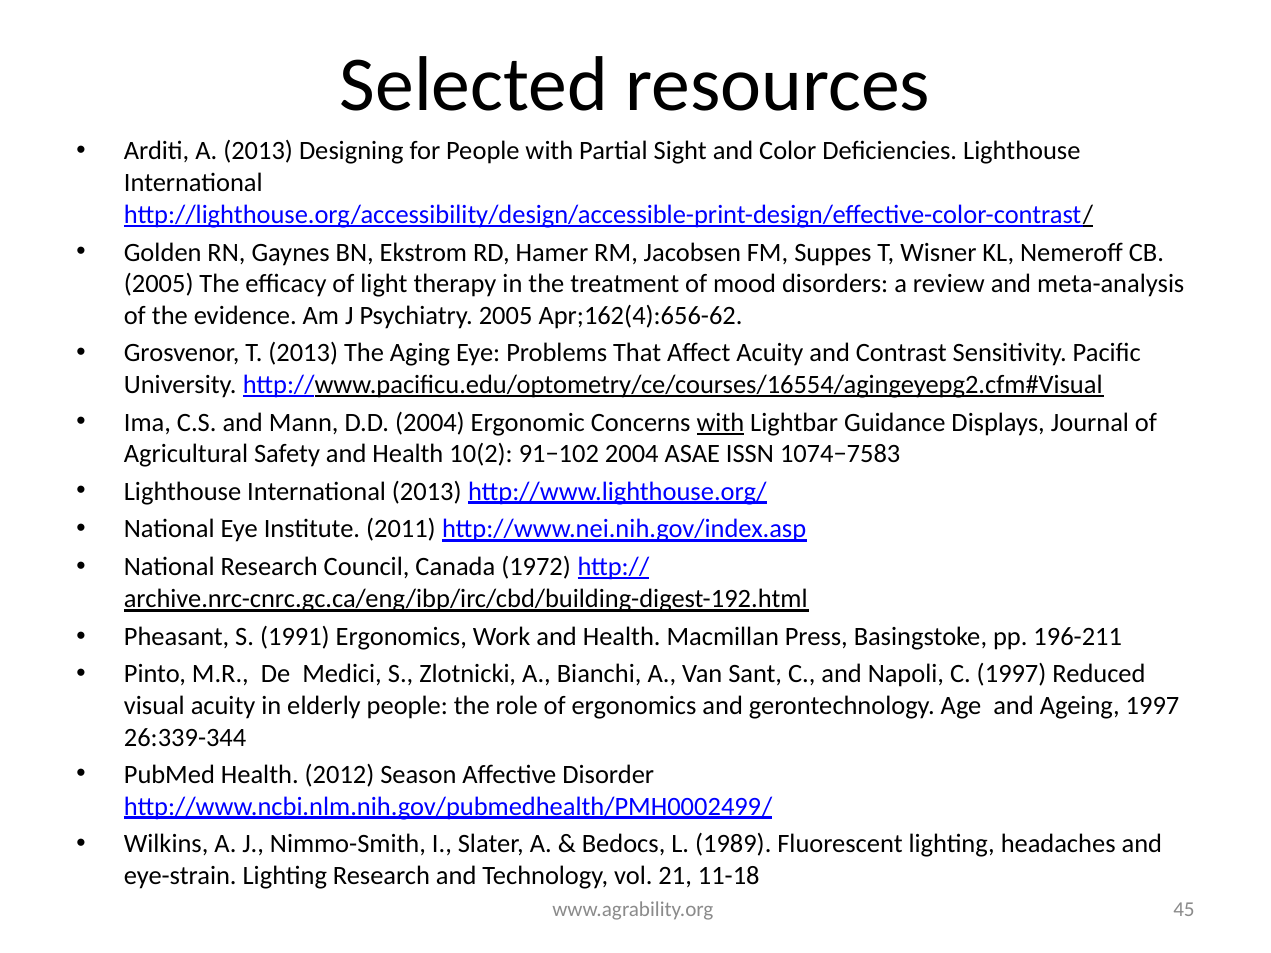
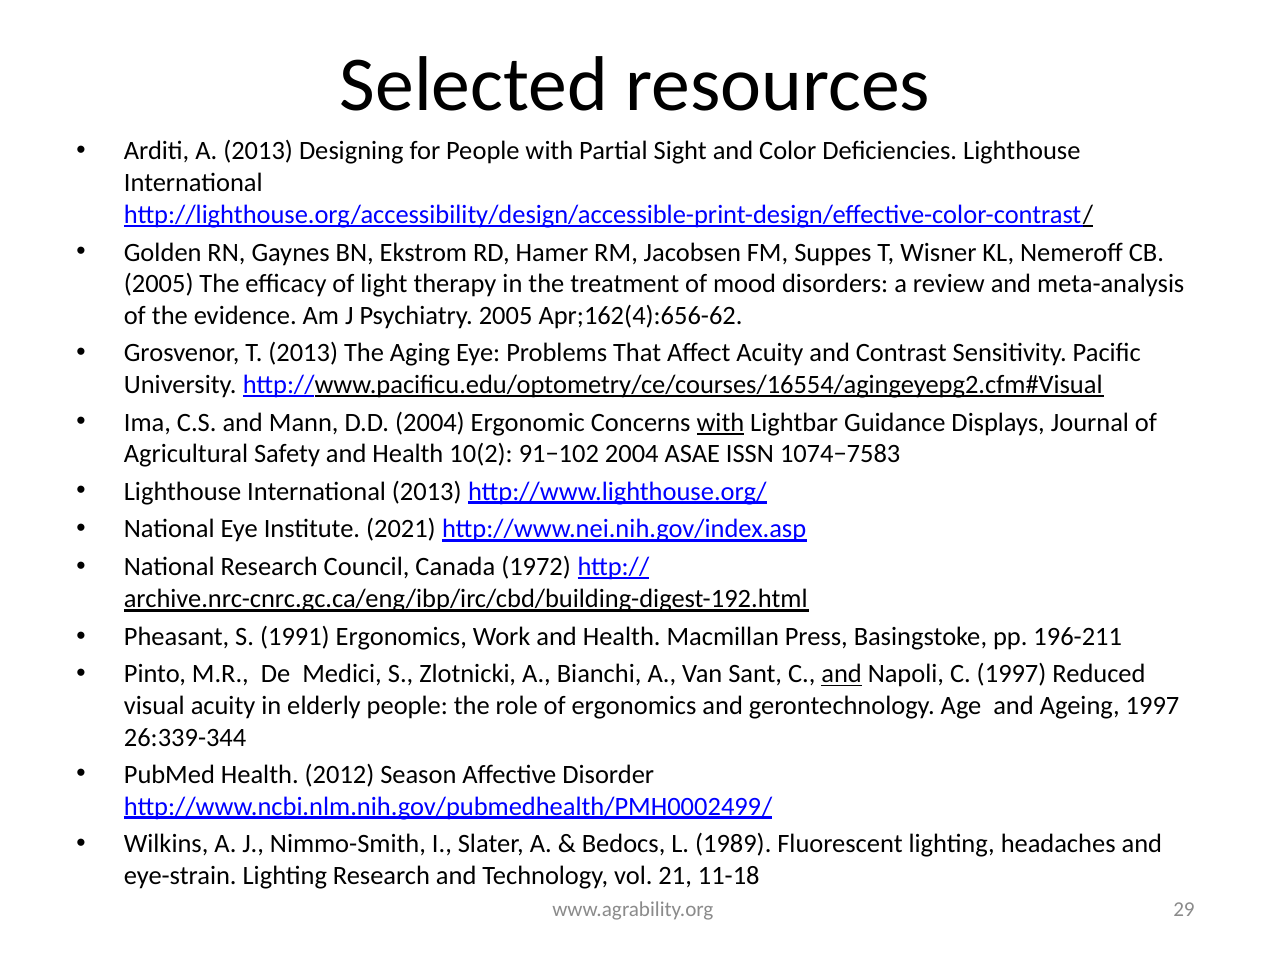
2011: 2011 -> 2021 (401, 529)
and underline: none -> present (842, 674)
45: 45 -> 29 (1184, 910)
